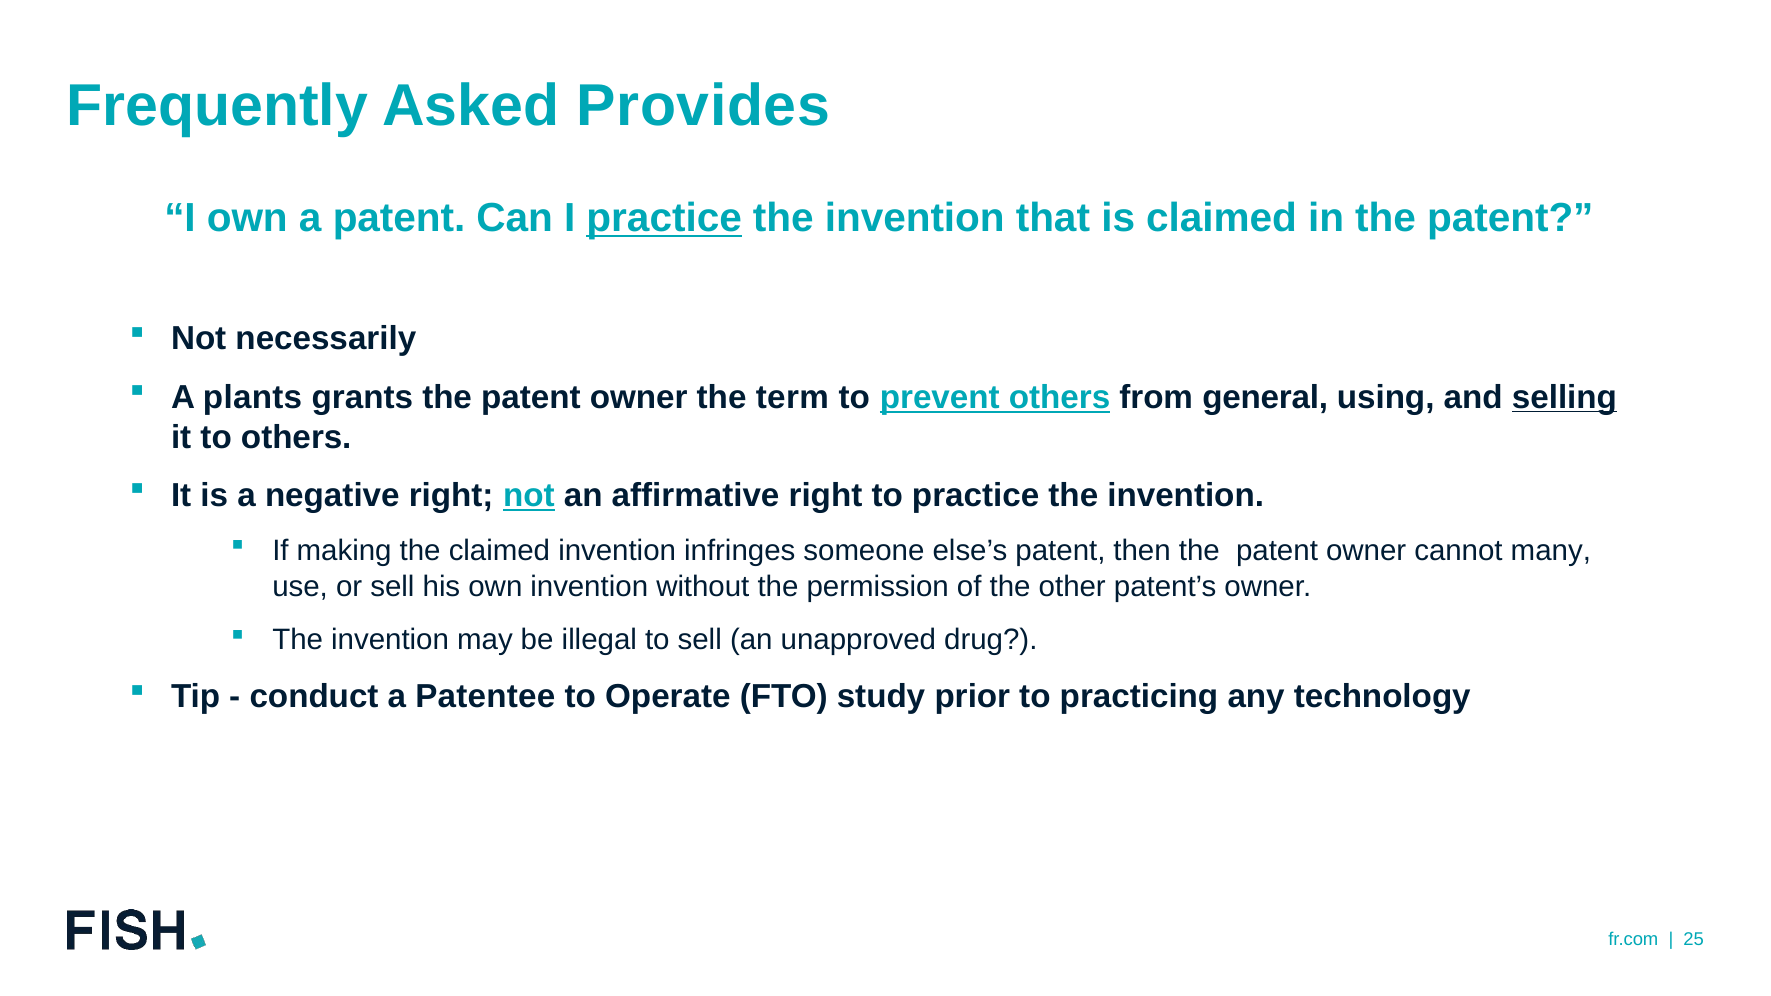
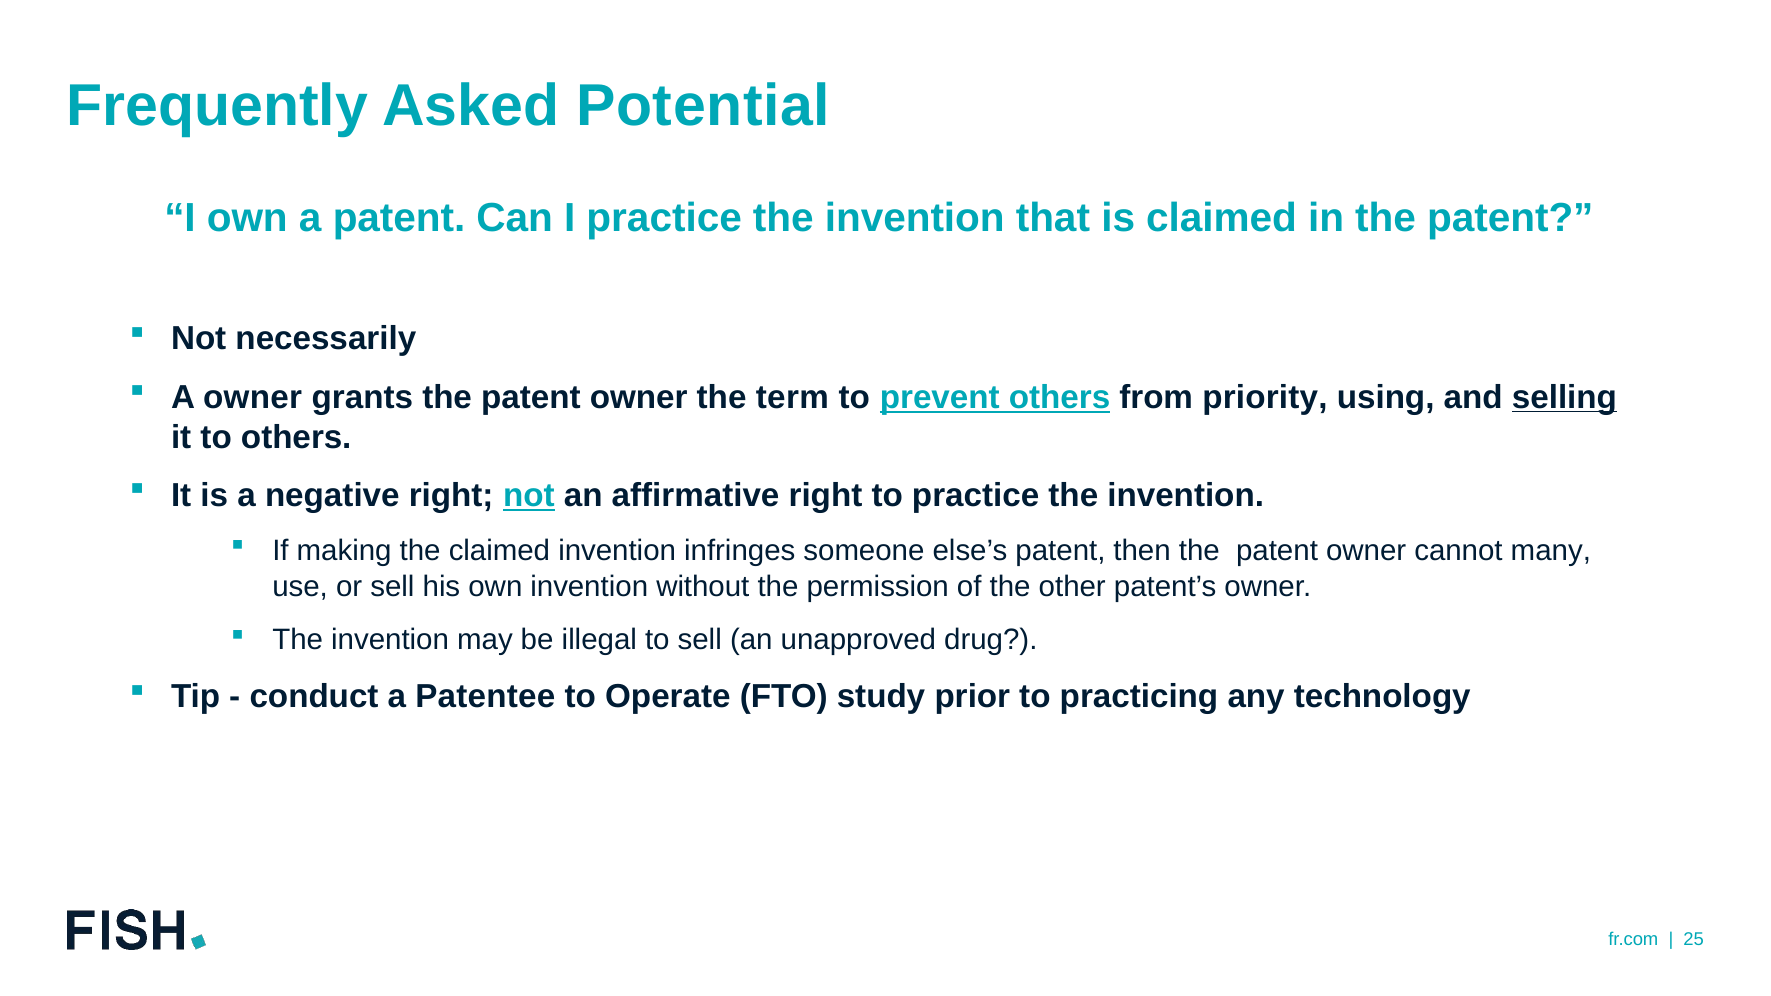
Provides: Provides -> Potential (703, 106)
practice underline: present -> none (664, 219)
A plants: plants -> owner (253, 397)
general: general -> priority (1265, 397)
